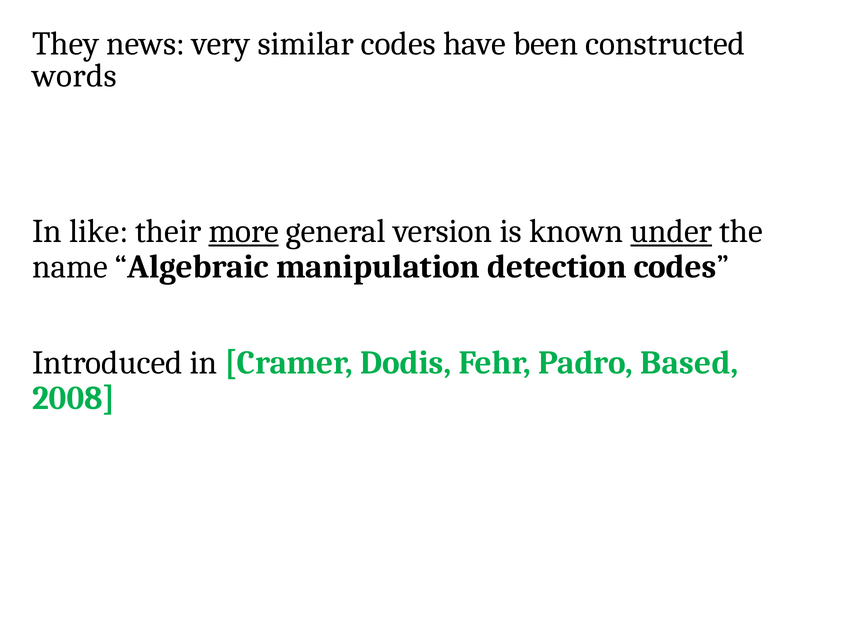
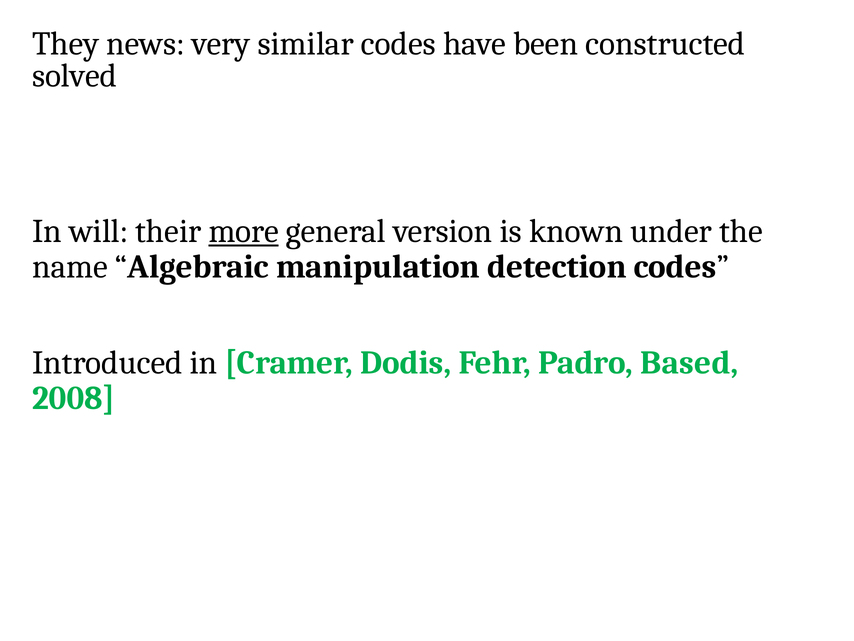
words: words -> solved (75, 76)
like: like -> will (99, 231)
under underline: present -> none (671, 231)
